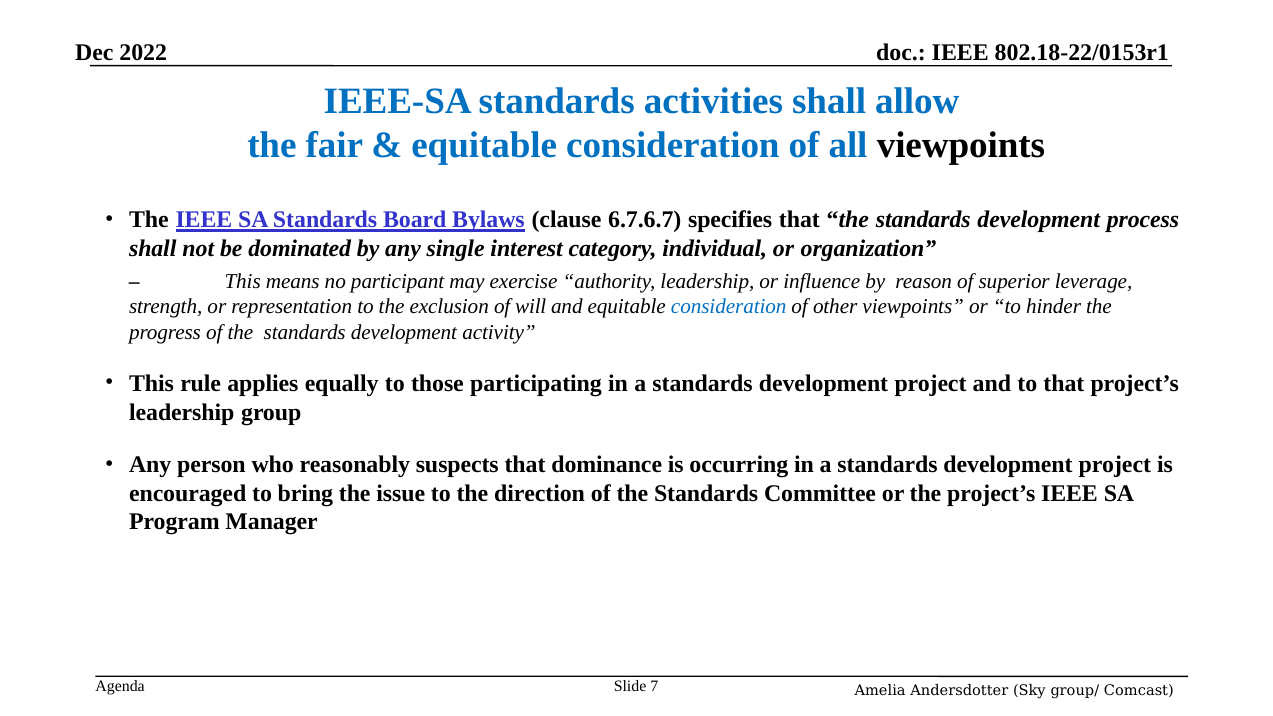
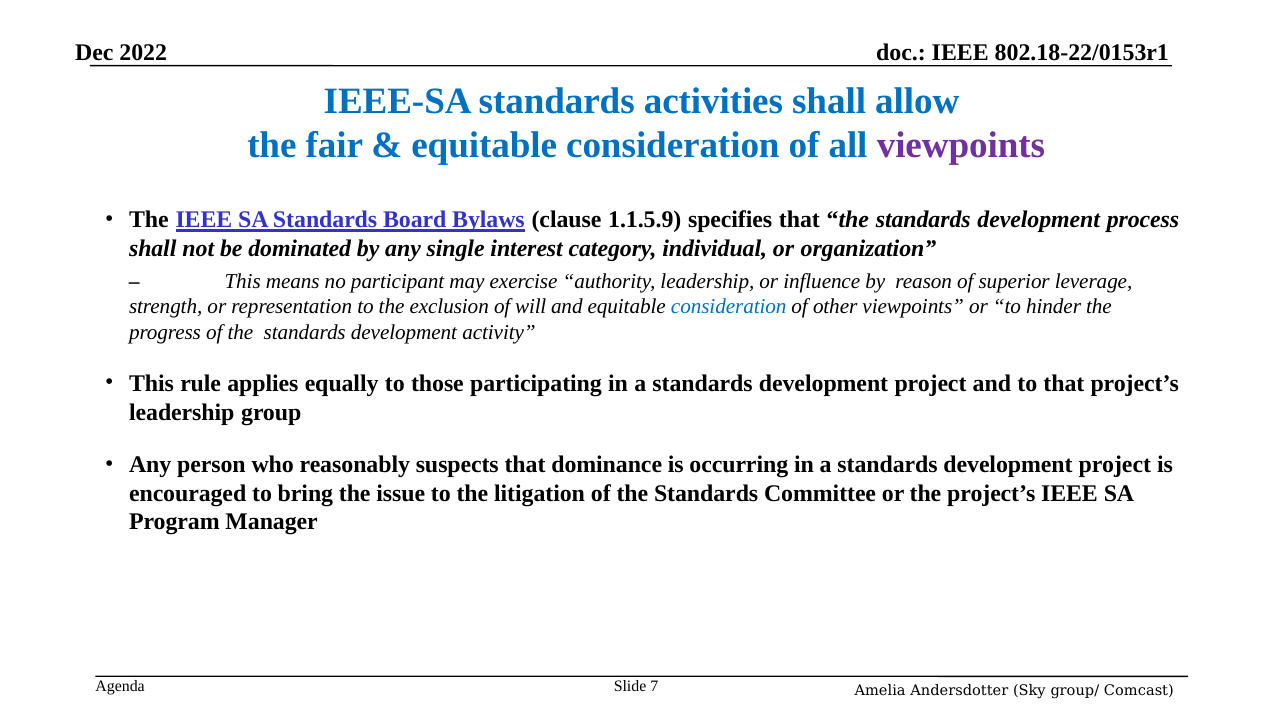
viewpoints colour: black -> purple (961, 146)
6.7.6.7: 6.7.6.7 -> 1.1.5.9 (645, 220)
direction: direction -> litigation (540, 493)
